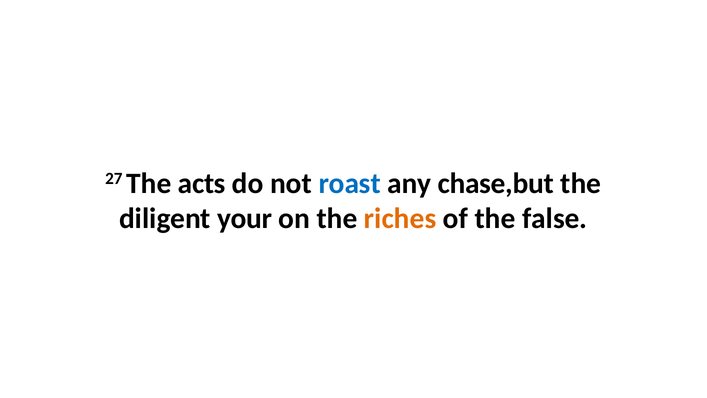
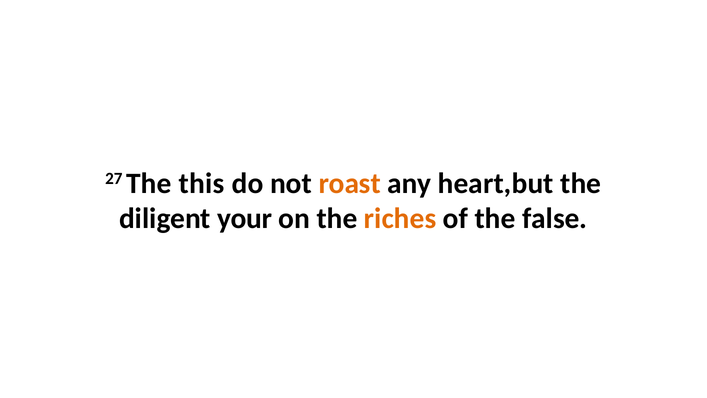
acts: acts -> this (201, 183)
roast colour: blue -> orange (350, 183)
chase,but: chase,but -> heart,but (496, 183)
